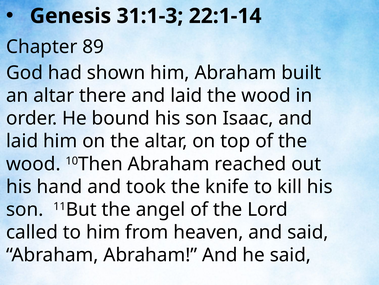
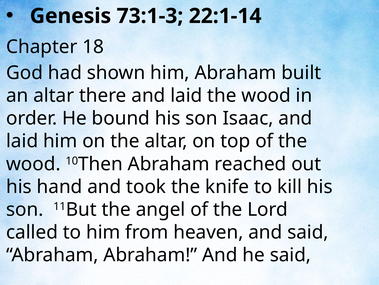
31:1-3: 31:1-3 -> 73:1-3 (150, 16)
89: 89 -> 18 (93, 47)
